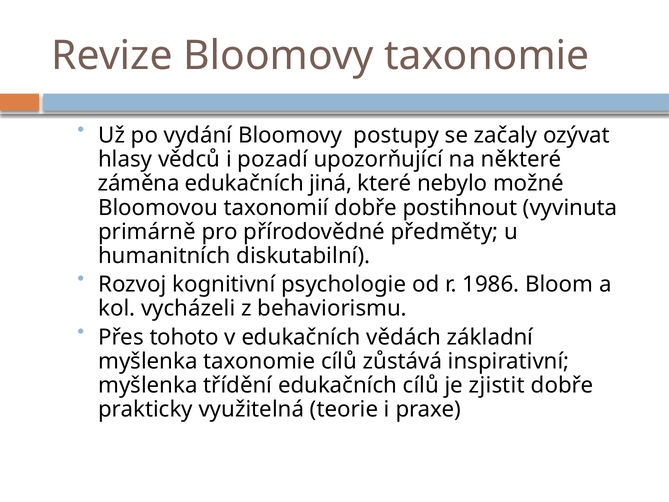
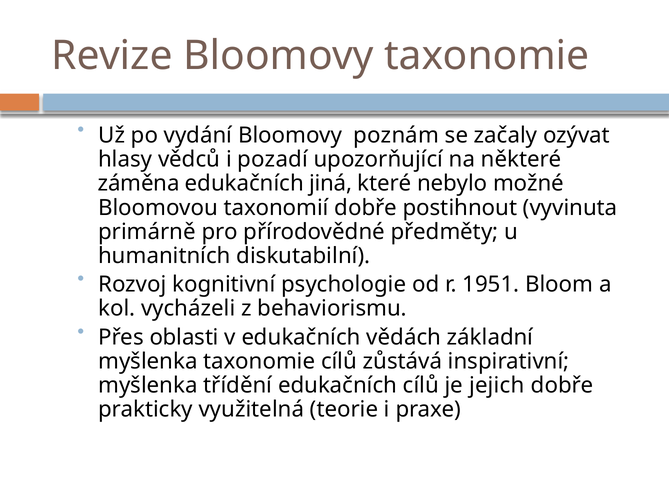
postupy: postupy -> poznám (396, 135)
1986: 1986 -> 1951 (491, 284)
tohoto: tohoto -> oblasti (184, 337)
zjistit: zjistit -> jejich (497, 385)
